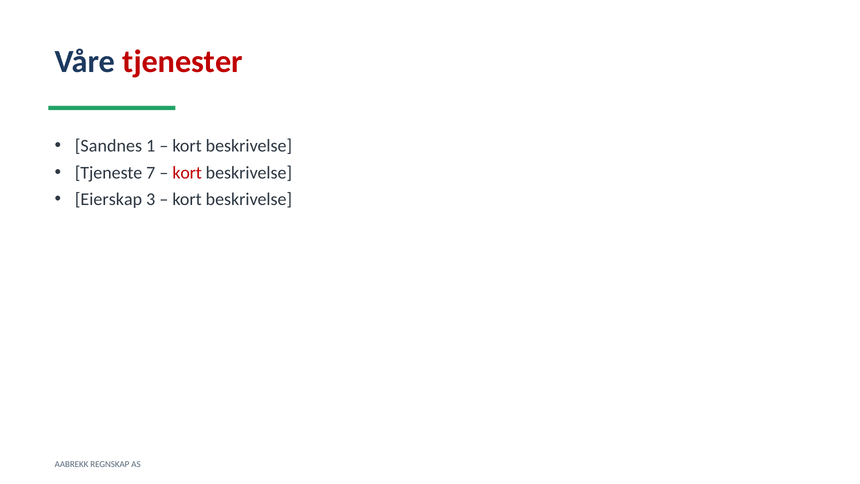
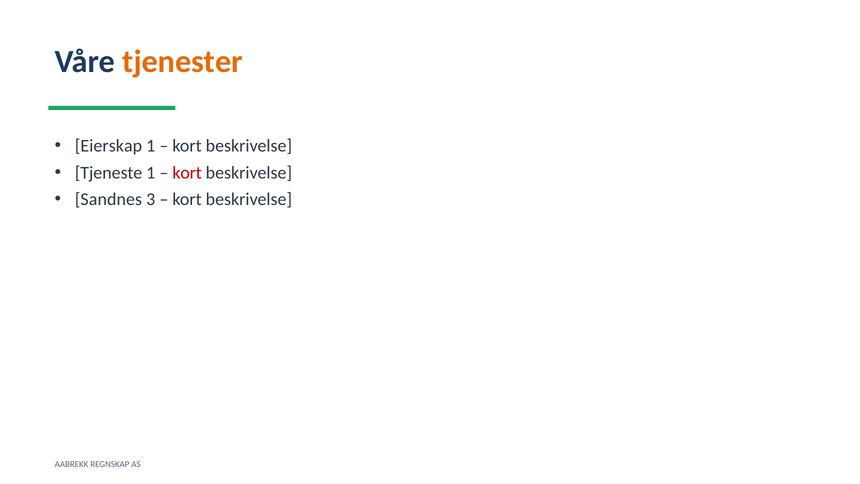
tjenester colour: red -> orange (183, 61)
Sandnes: Sandnes -> Eierskap (109, 146)
Tjeneste 7: 7 -> 1 (151, 173)
Eierskap: Eierskap -> Sandnes (109, 199)
